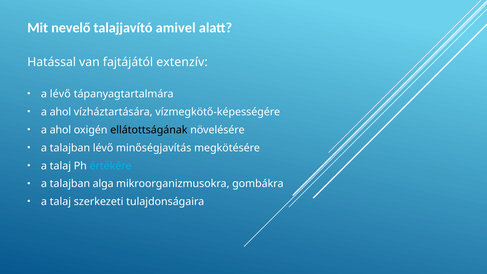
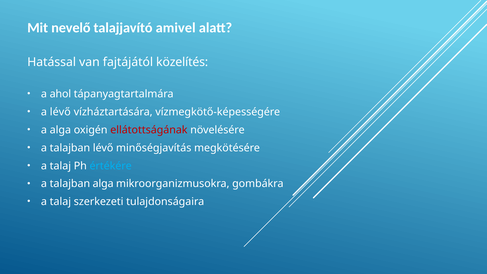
extenzív: extenzív -> közelítés (182, 62)
a lévő: lévő -> ahol (60, 94)
ahol: ahol -> lévő (60, 112)
ahol: ahol -> alga (60, 130)
ellátottságának colour: black -> red (149, 130)
